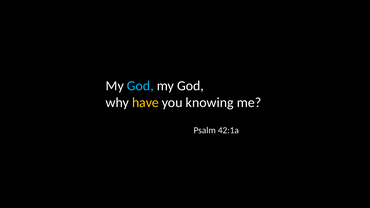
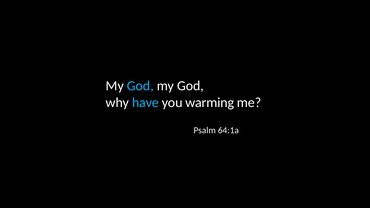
have colour: yellow -> light blue (145, 103)
knowing: knowing -> warming (210, 103)
42:1a: 42:1a -> 64:1a (228, 130)
